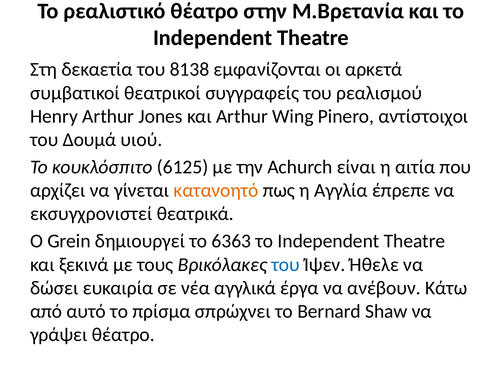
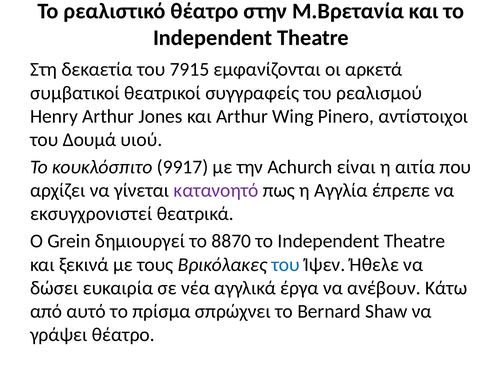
8138: 8138 -> 7915 (189, 69)
6125: 6125 -> 9917 (183, 167)
κατανοητό colour: orange -> purple (216, 190)
6363: 6363 -> 8870 (231, 241)
